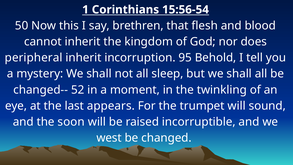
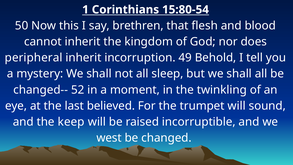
15:56-54: 15:56-54 -> 15:80-54 (185, 10)
95: 95 -> 49 (185, 58)
appears: appears -> believed (111, 106)
soon: soon -> keep (71, 122)
